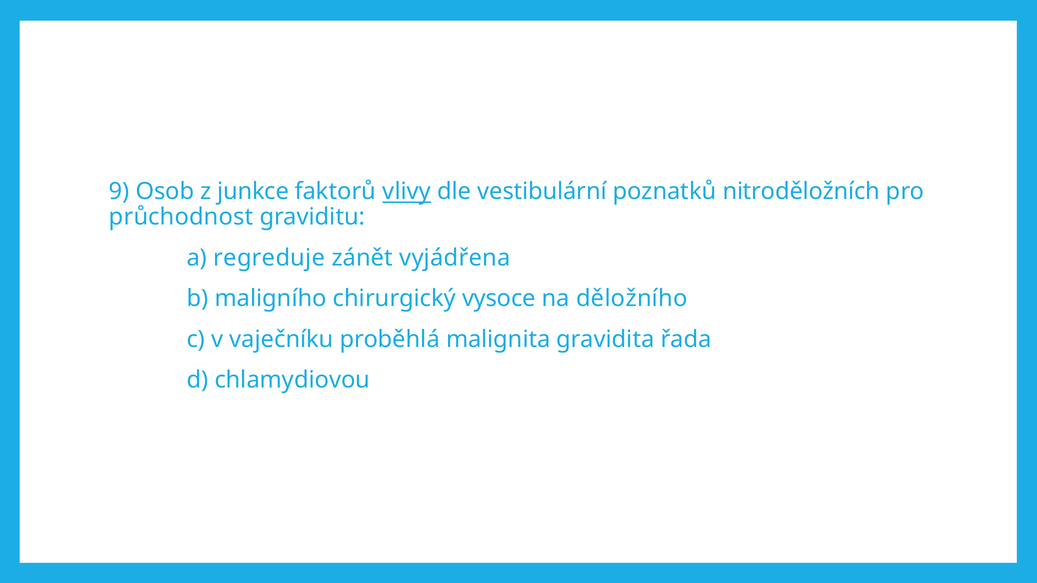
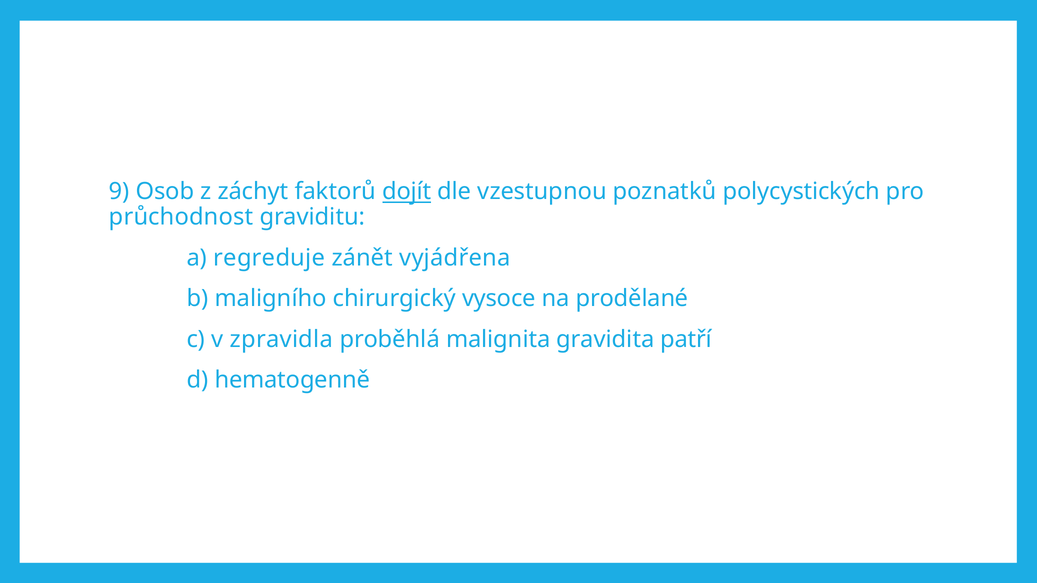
junkce: junkce -> záchyt (253, 192)
vlivy: vlivy -> dojít (407, 192)
vestibulární: vestibulární -> vzestupnou (542, 192)
nitroděložních: nitroděložních -> polycystických (801, 192)
děložního: děložního -> prodělané (632, 299)
vaječníku: vaječníku -> zpravidla (281, 340)
řada: řada -> patří (686, 340)
chlamydiovou: chlamydiovou -> hematogenně (292, 380)
